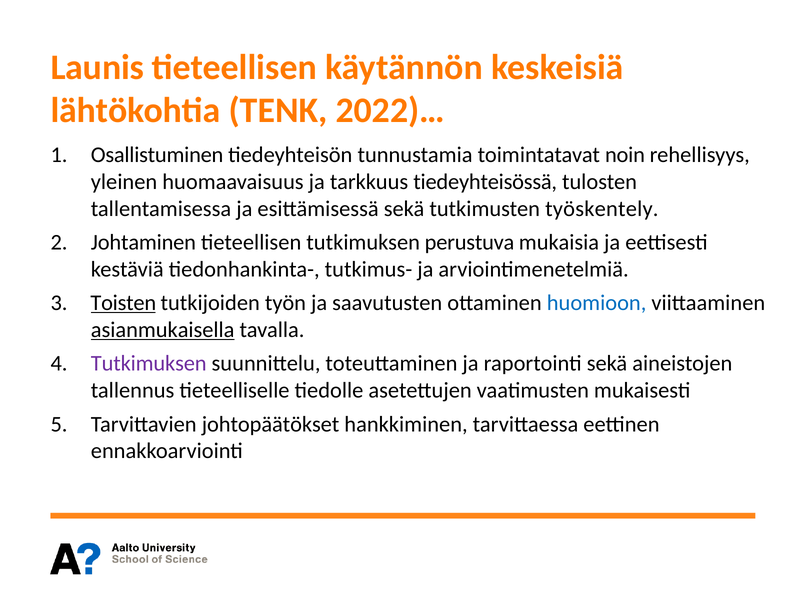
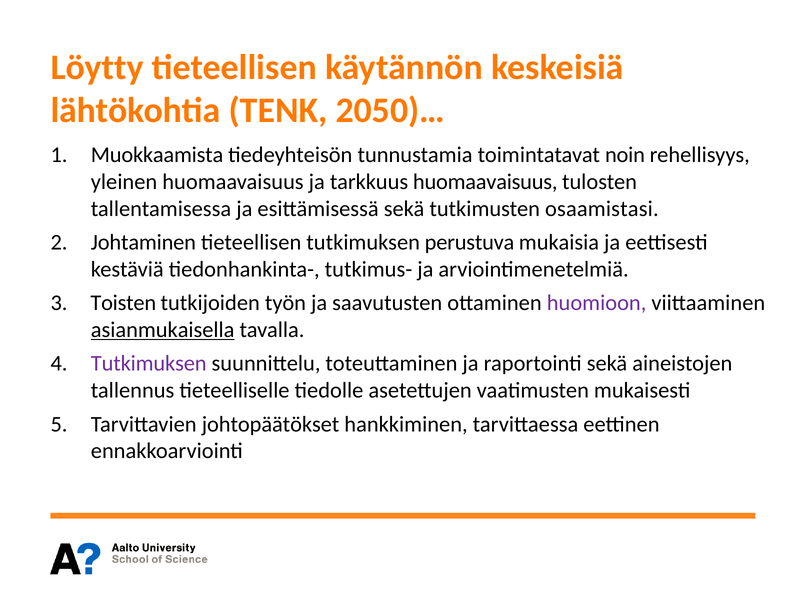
Launis: Launis -> Löytty (97, 67)
2022)…: 2022)… -> 2050)… (390, 110)
Osallistuminen: Osallistuminen -> Muokkaamista (157, 155)
tarkkuus tiedeyhteisössä: tiedeyhteisössä -> huomaavaisuus (485, 182)
työskentely: työskentely -> osaamistasi (602, 209)
Toisten underline: present -> none (123, 303)
huomioon colour: blue -> purple (597, 303)
